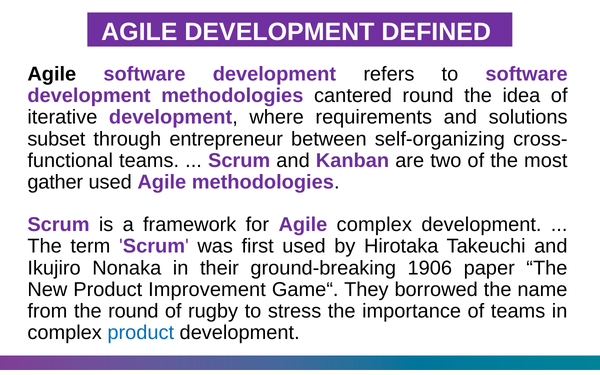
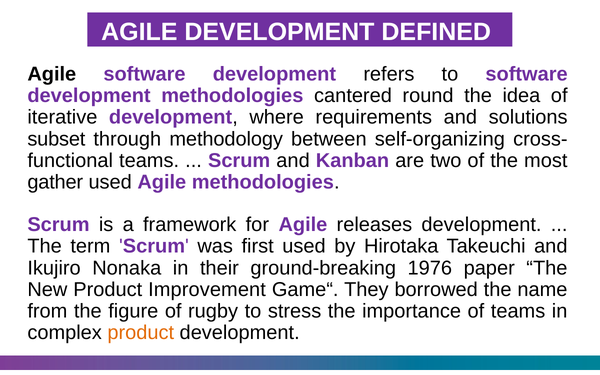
entrepreneur: entrepreneur -> methodology (226, 139)
Agile complex: complex -> releases (374, 225)
1906: 1906 -> 1976 (430, 268)
the round: round -> figure (133, 311)
product colour: blue -> orange (141, 333)
